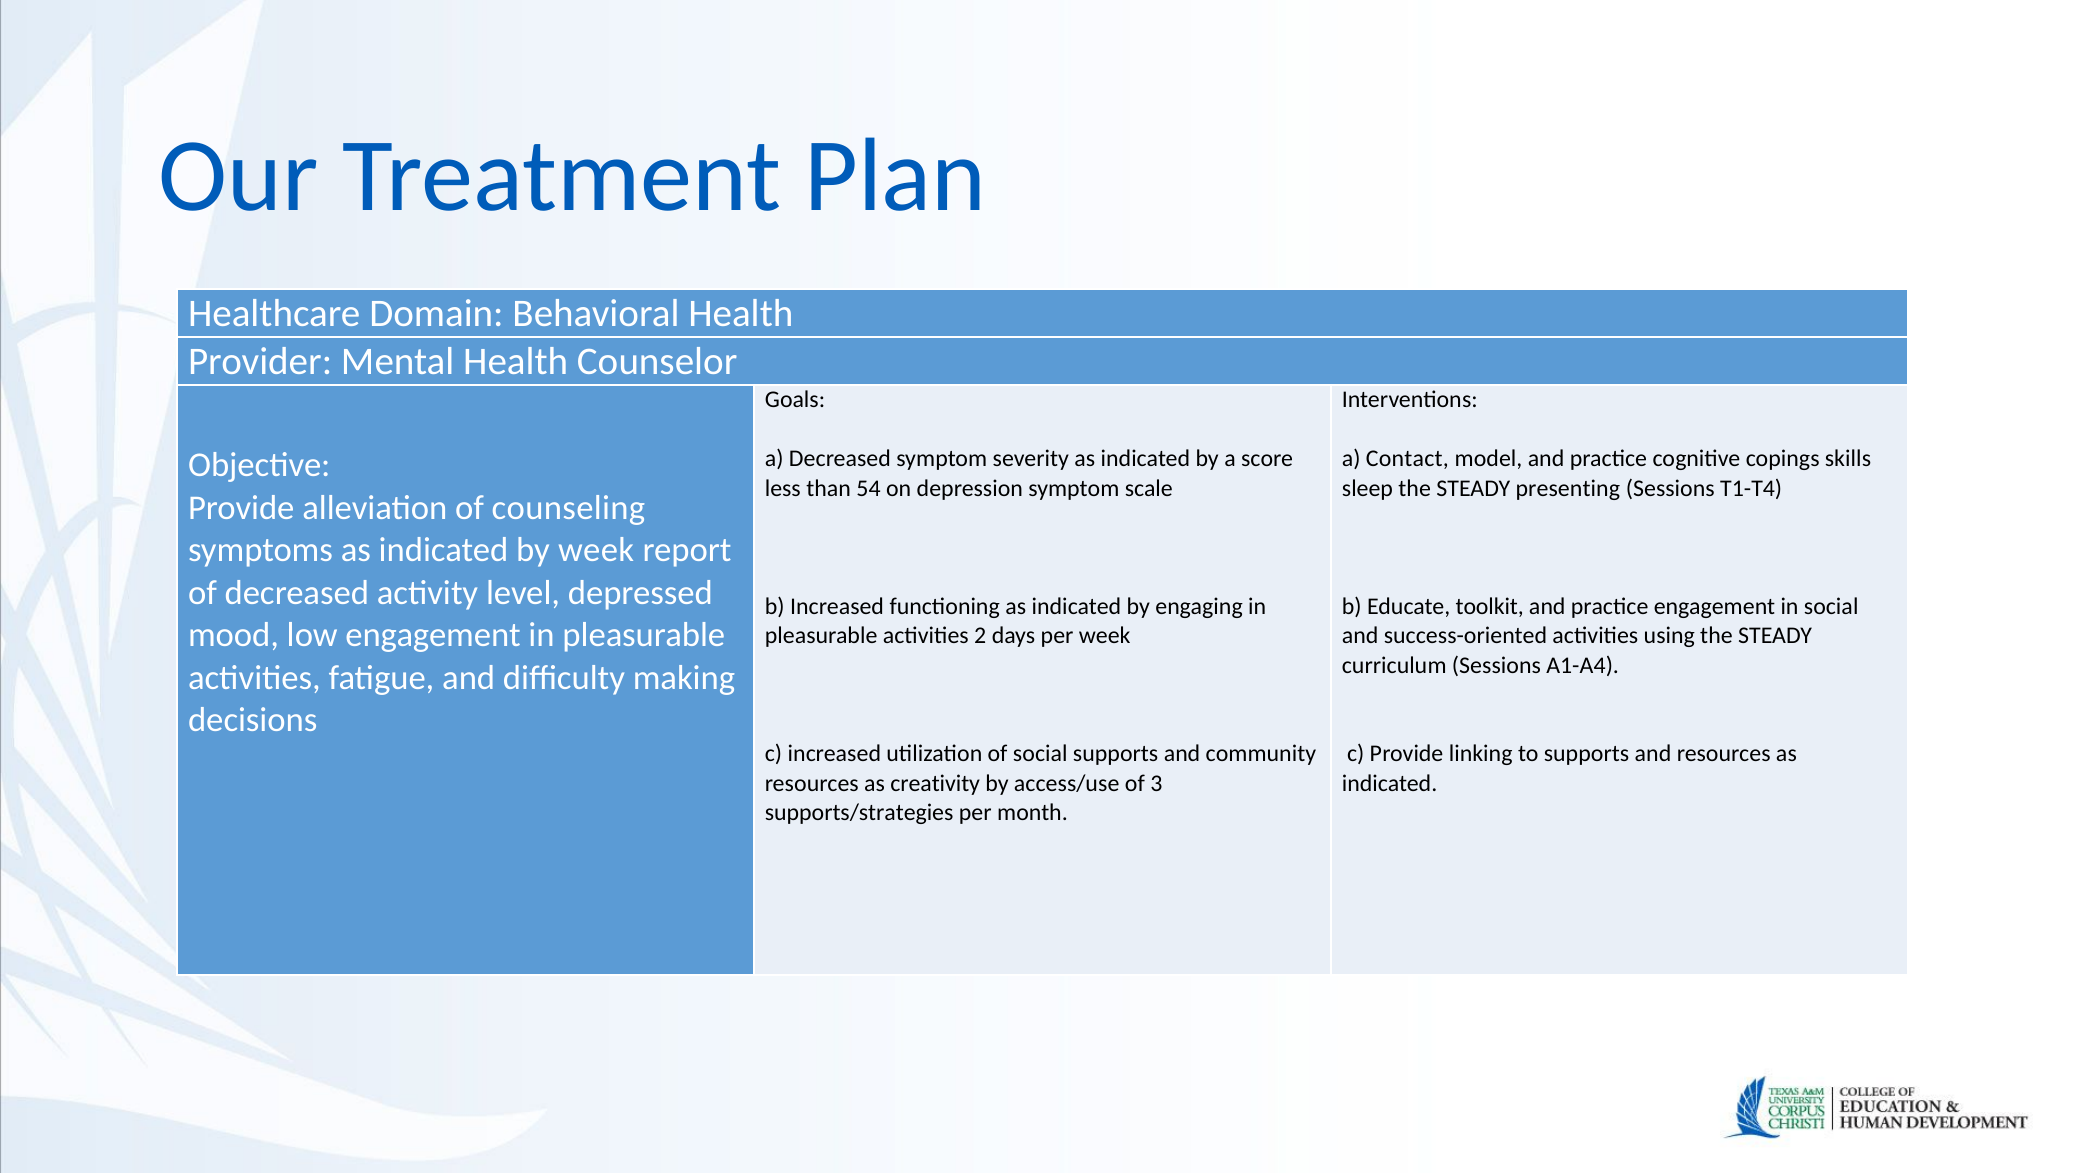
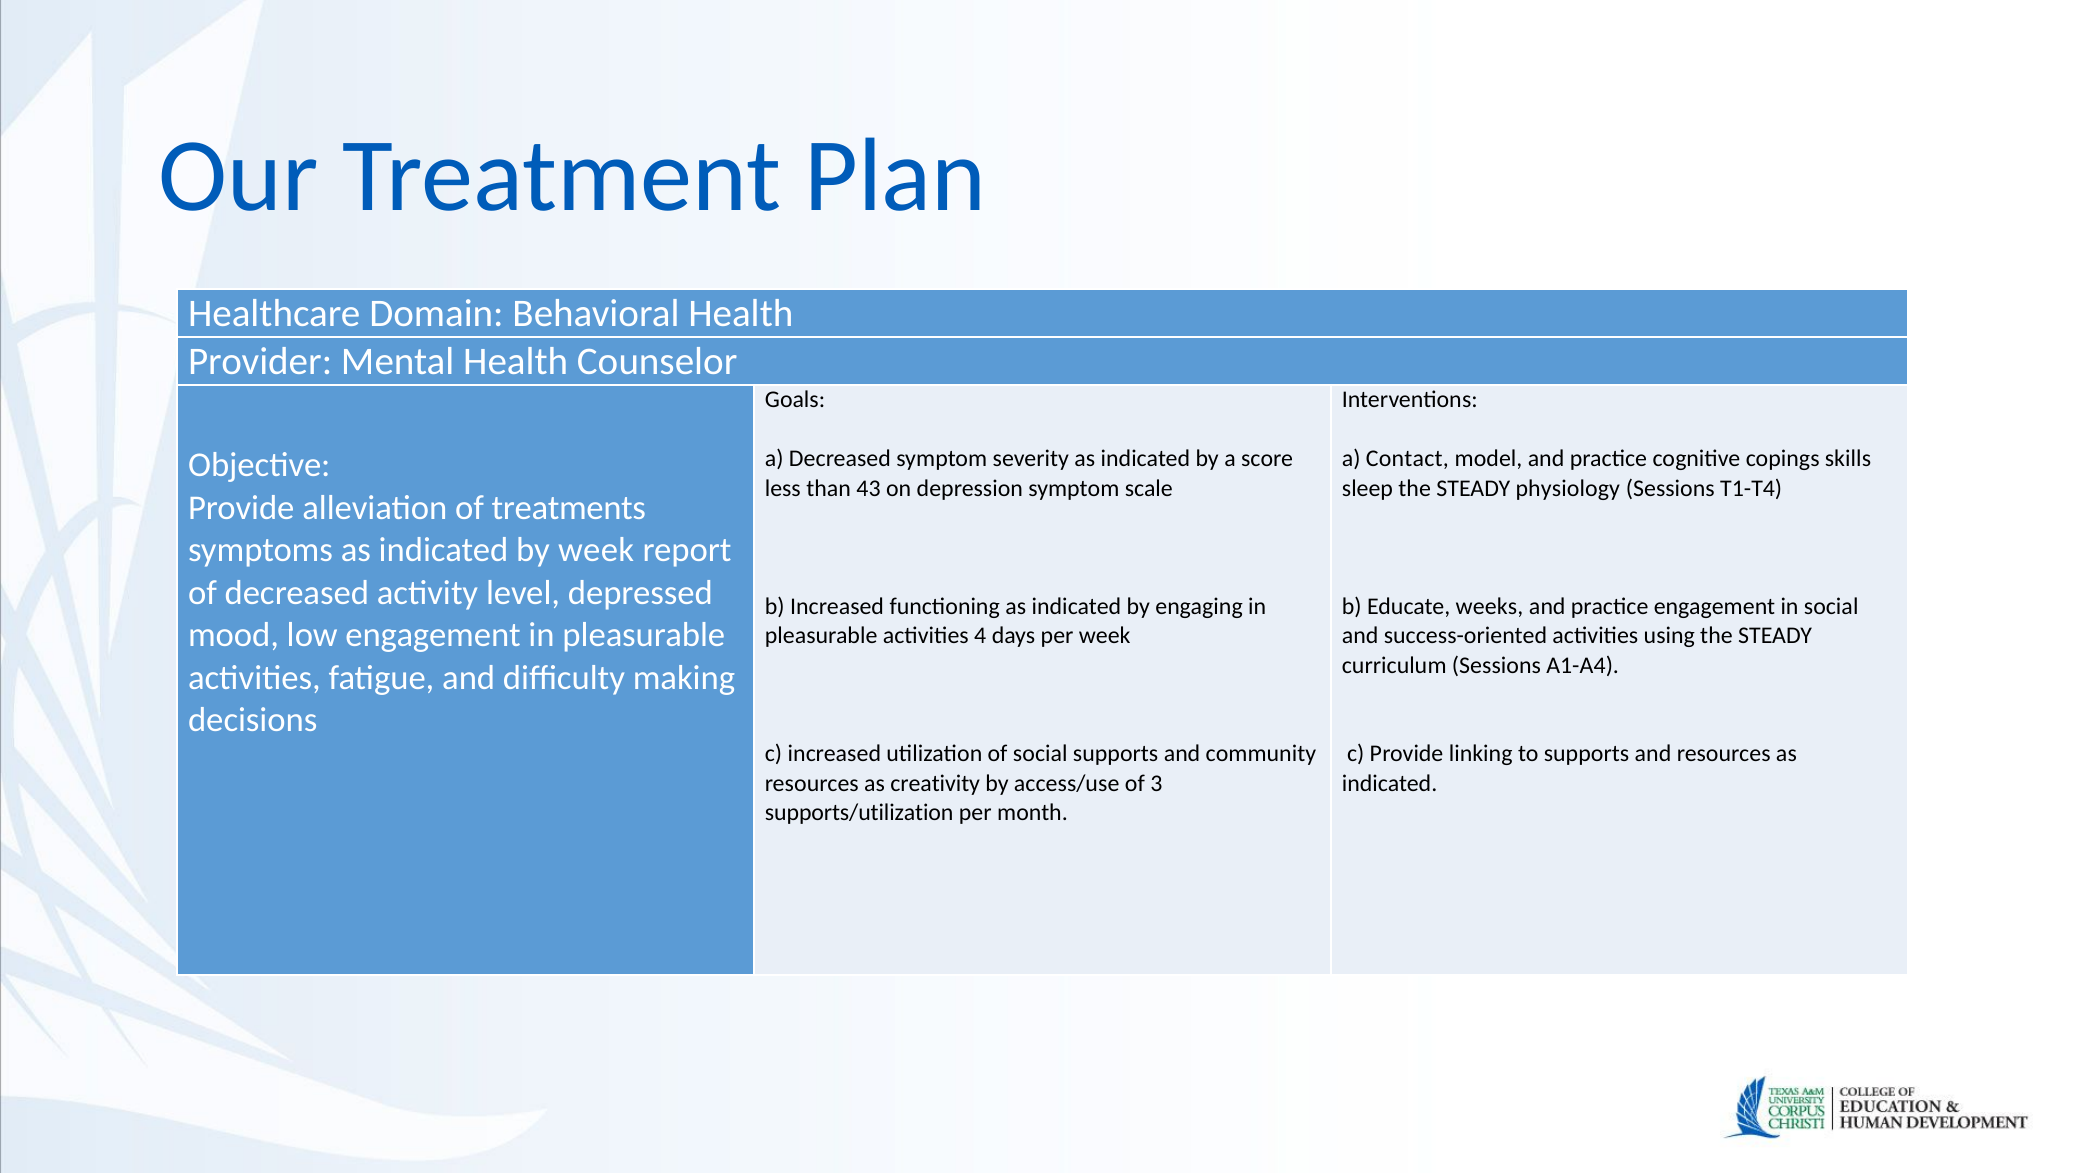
54: 54 -> 43 (869, 488)
presenting: presenting -> physiology (1568, 488)
counseling: counseling -> treatments (569, 508)
toolkit: toolkit -> weeks (1490, 606)
2: 2 -> 4 (980, 636)
supports/strategies: supports/strategies -> supports/utilization (859, 813)
